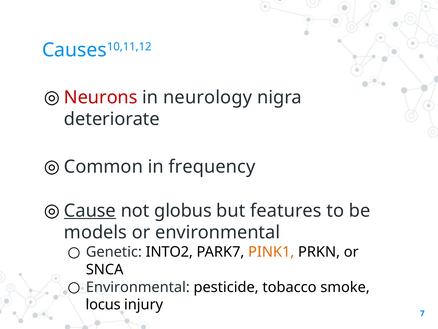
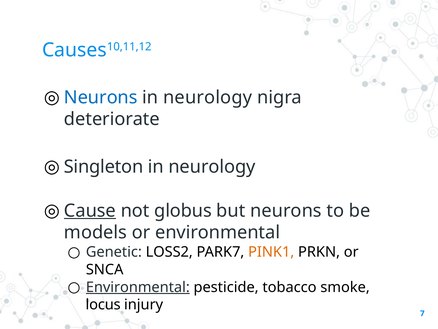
Neurons colour: red -> blue (101, 97)
Common: Common -> Singleton (104, 167)
frequency: frequency -> neurology (212, 167)
but features: features -> neurons (286, 210)
INTO2: INTO2 -> LOSS2 (169, 252)
Environmental underline: none -> present (138, 287)
